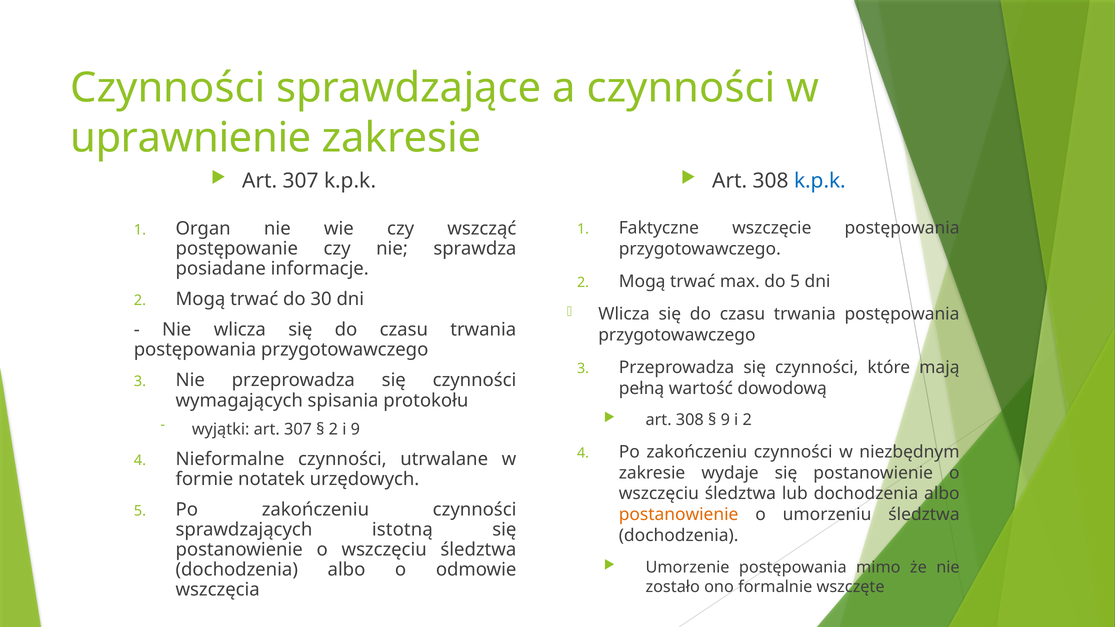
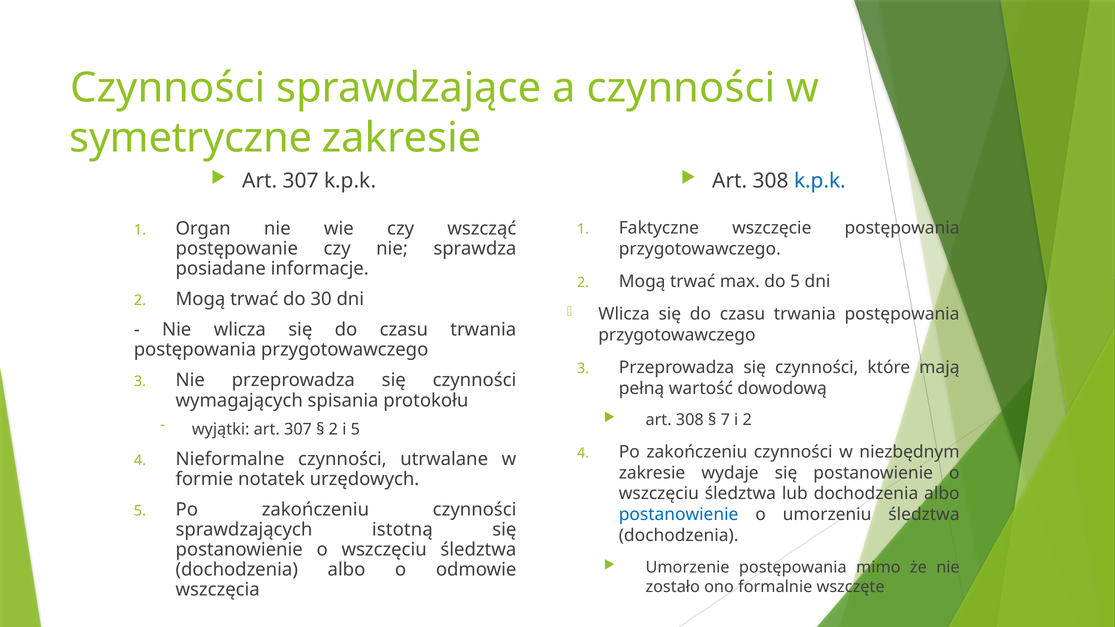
uprawnienie: uprawnienie -> symetryczne (191, 138)
9: 9 -> 7 (725, 420)
i 9: 9 -> 5 (355, 429)
postanowienie colour: orange -> blue (679, 515)
